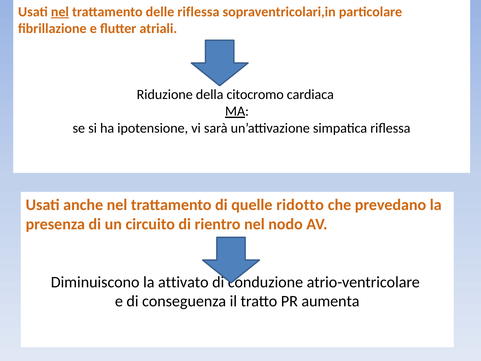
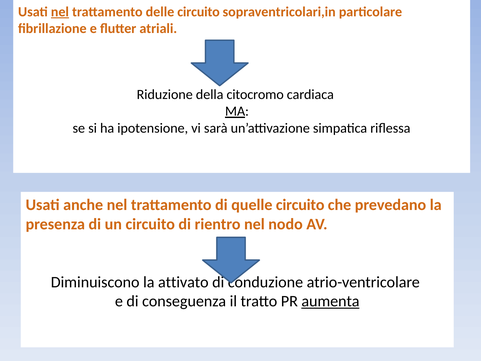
delle riflessa: riflessa -> circuito (199, 12)
quelle ridotto: ridotto -> circuito (300, 205)
aumenta underline: none -> present (330, 301)
